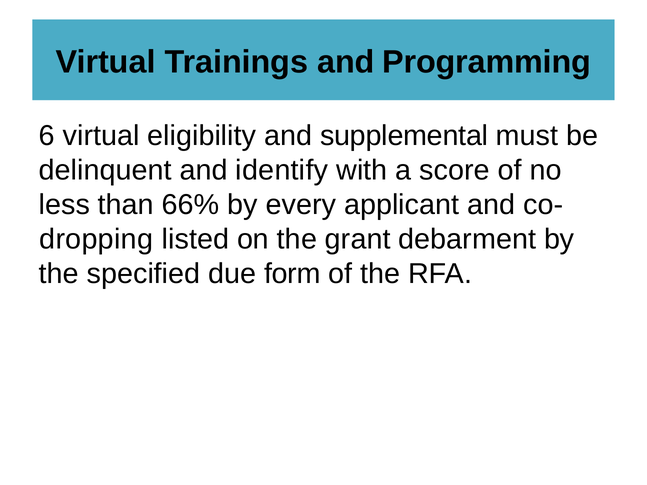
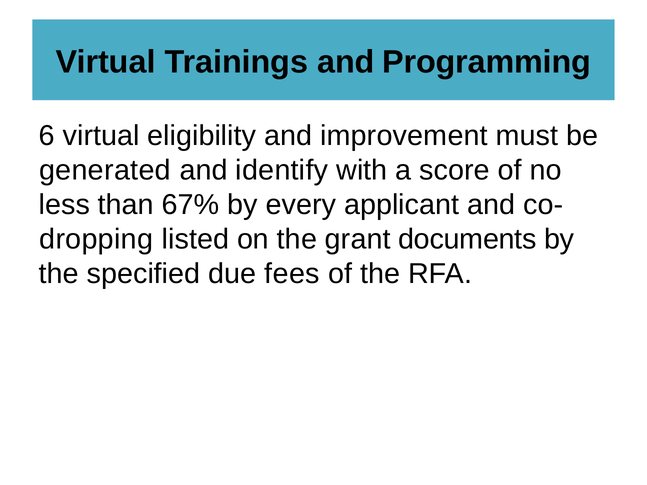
supplemental: supplemental -> improvement (404, 136)
delinquent: delinquent -> generated (105, 170)
66%: 66% -> 67% (191, 205)
debarment: debarment -> documents (467, 239)
form: form -> fees (292, 274)
